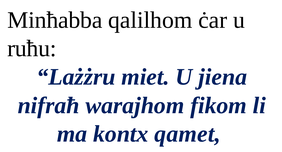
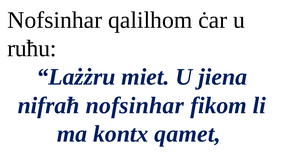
Minħabba: Minħabba -> Nofsinhar (55, 20)
nifraħ warajhom: warajhom -> nofsinhar (135, 105)
